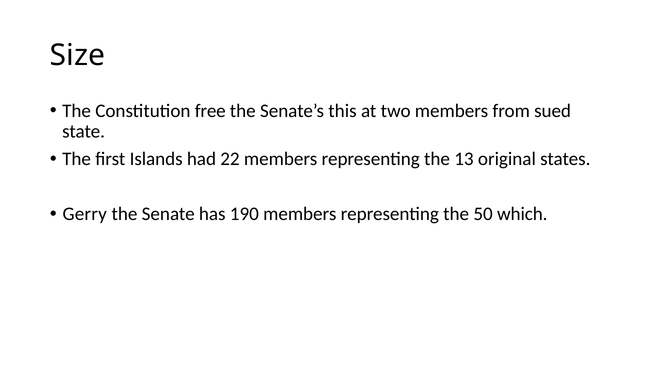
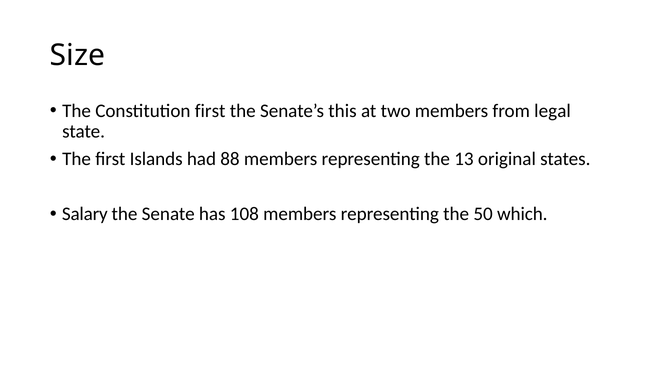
Constitution free: free -> first (210, 111)
sued: sued -> legal (553, 111)
22: 22 -> 88 (230, 159)
Gerry: Gerry -> Salary (85, 214)
190: 190 -> 108 (244, 214)
